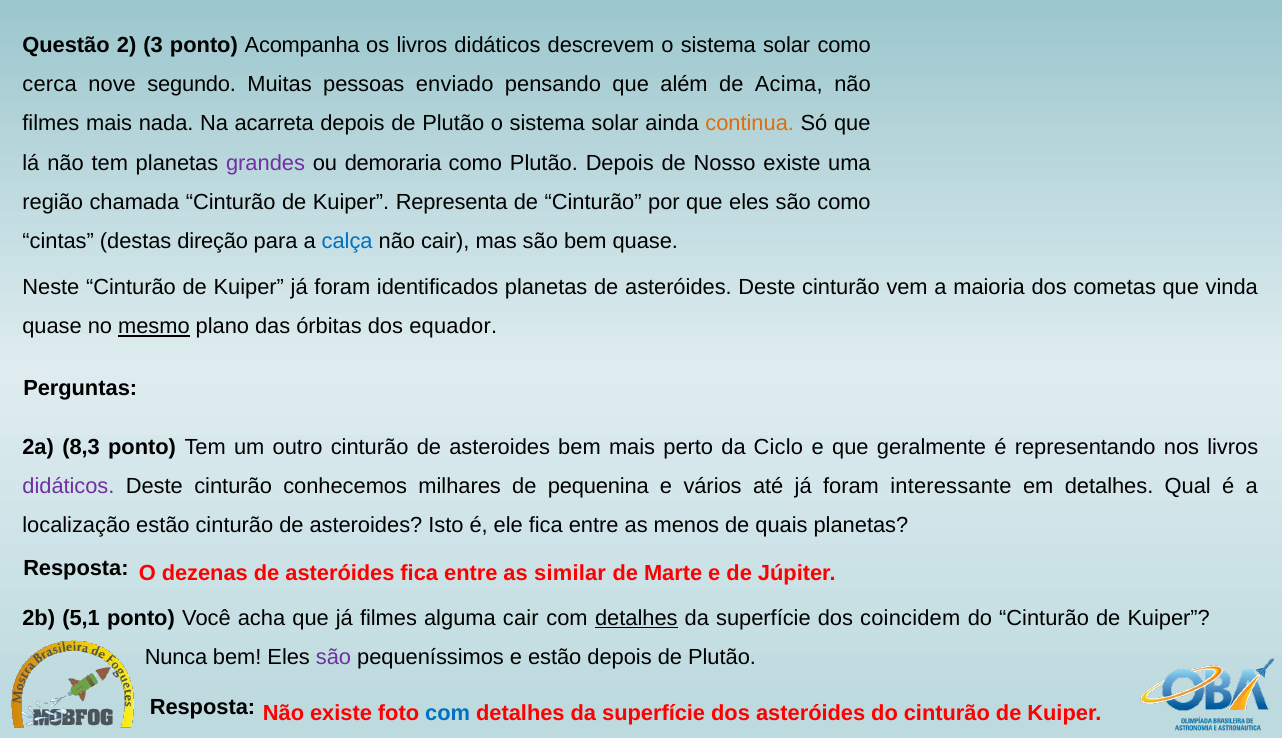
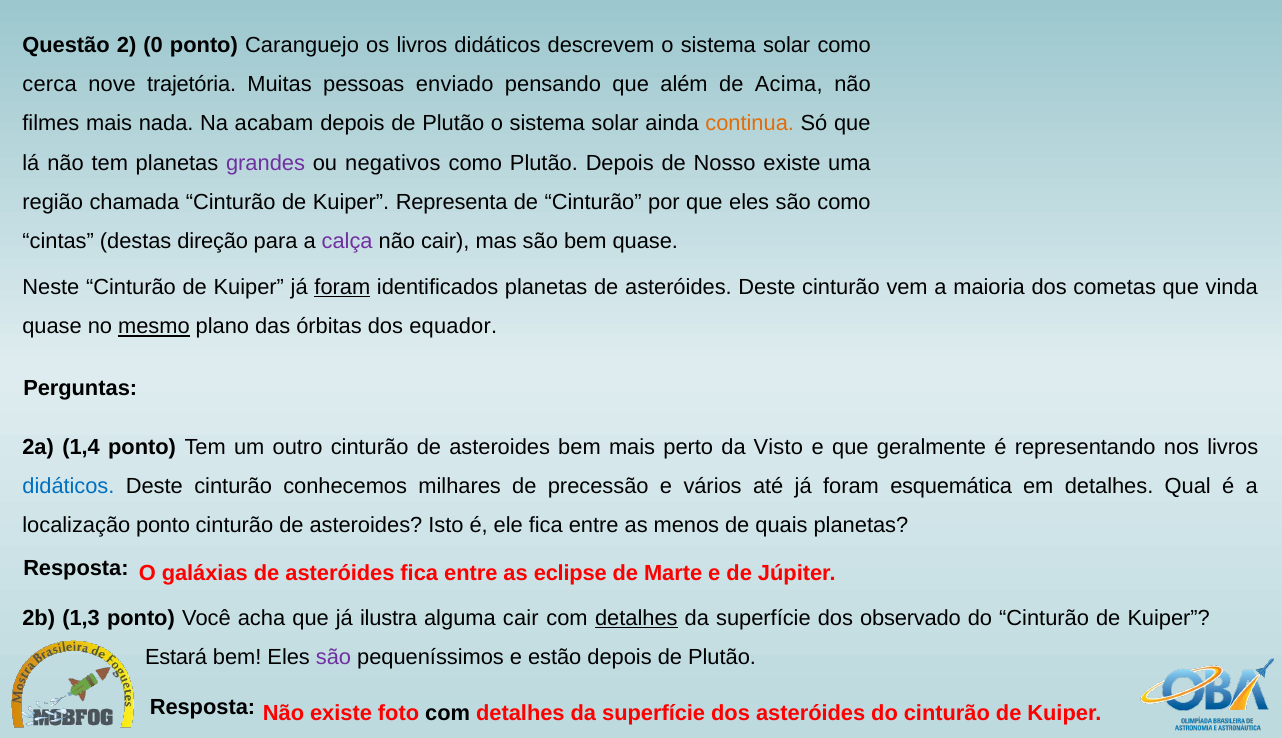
3: 3 -> 0 (153, 45)
Acompanha: Acompanha -> Caranguejo (302, 45)
segundo: segundo -> trajetória (192, 84)
acarreta: acarreta -> acabam (274, 124)
demoraria: demoraria -> negativos (393, 163)
calça colour: blue -> purple (347, 242)
foram underline: none -> present (342, 288)
8,3: 8,3 -> 1,4 (81, 447)
Ciclo: Ciclo -> Visto (778, 447)
didáticos colour: purple -> blue (68, 487)
pequenina: pequenina -> precessão (598, 487)
interessante: interessante -> esquemática (951, 487)
localização estão: estão -> ponto (163, 526)
dezenas: dezenas -> galáxias (205, 574)
similar: similar -> eclipse (570, 574)
5,1: 5,1 -> 1,3 (81, 618)
já filmes: filmes -> ilustra (389, 618)
coincidem: coincidem -> observado (910, 618)
Nunca: Nunca -> Estará (176, 658)
com colour: blue -> black (448, 714)
